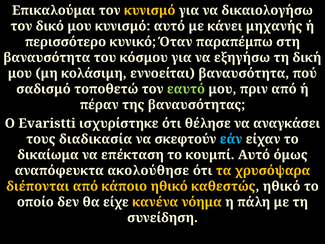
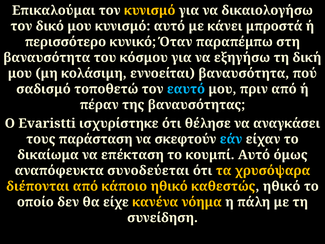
μηχανής: μηχανής -> μπροστά (274, 26)
εαυτό colour: light green -> light blue (186, 89)
διαδικασία: διαδικασία -> παράσταση (96, 139)
ακολούθησε: ακολούθησε -> συνοδεύεται (148, 170)
